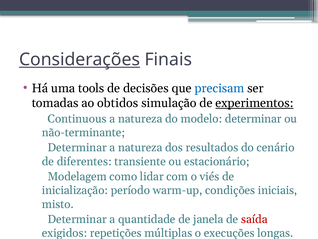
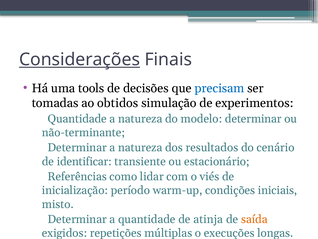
experimentos underline: present -> none (255, 103)
Continuous: Continuous -> Quantidade (77, 119)
diferentes: diferentes -> identificar (84, 161)
Modelagem: Modelagem -> Referências (77, 176)
janela: janela -> atinja (208, 219)
saída colour: red -> orange (254, 219)
